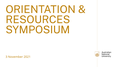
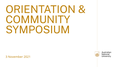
RESOURCES: RESOURCES -> COMMUNITY (38, 20)
